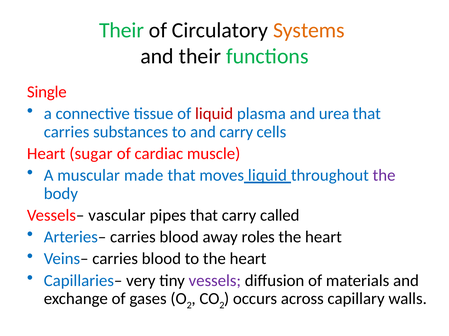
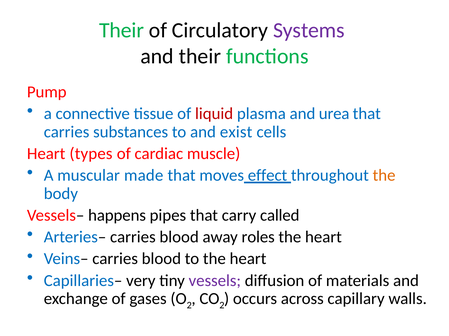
Systems colour: orange -> purple (309, 30)
Single: Single -> Pump (47, 92)
and carry: carry -> exist (236, 132)
sugar: sugar -> types (91, 154)
moves liquid: liquid -> effect (267, 176)
the colour: purple -> orange (384, 176)
vascular: vascular -> happens (117, 216)
